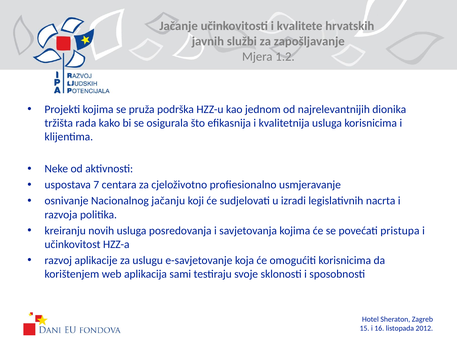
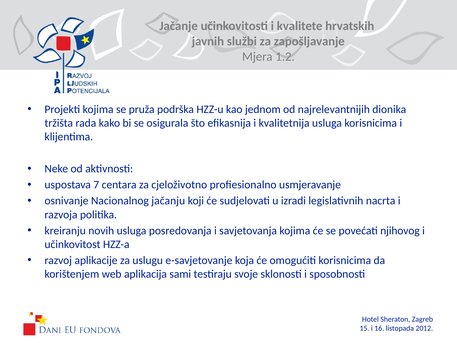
pristupa: pristupa -> njihovog (400, 230)
